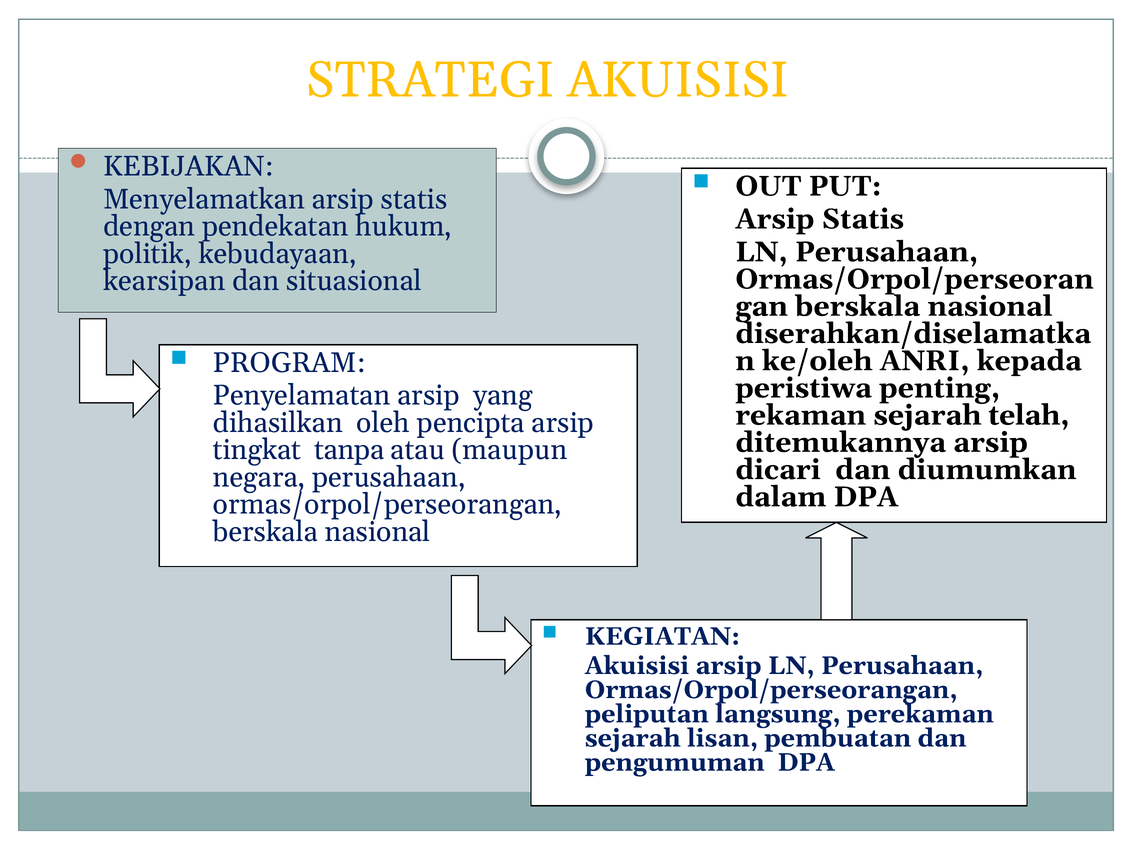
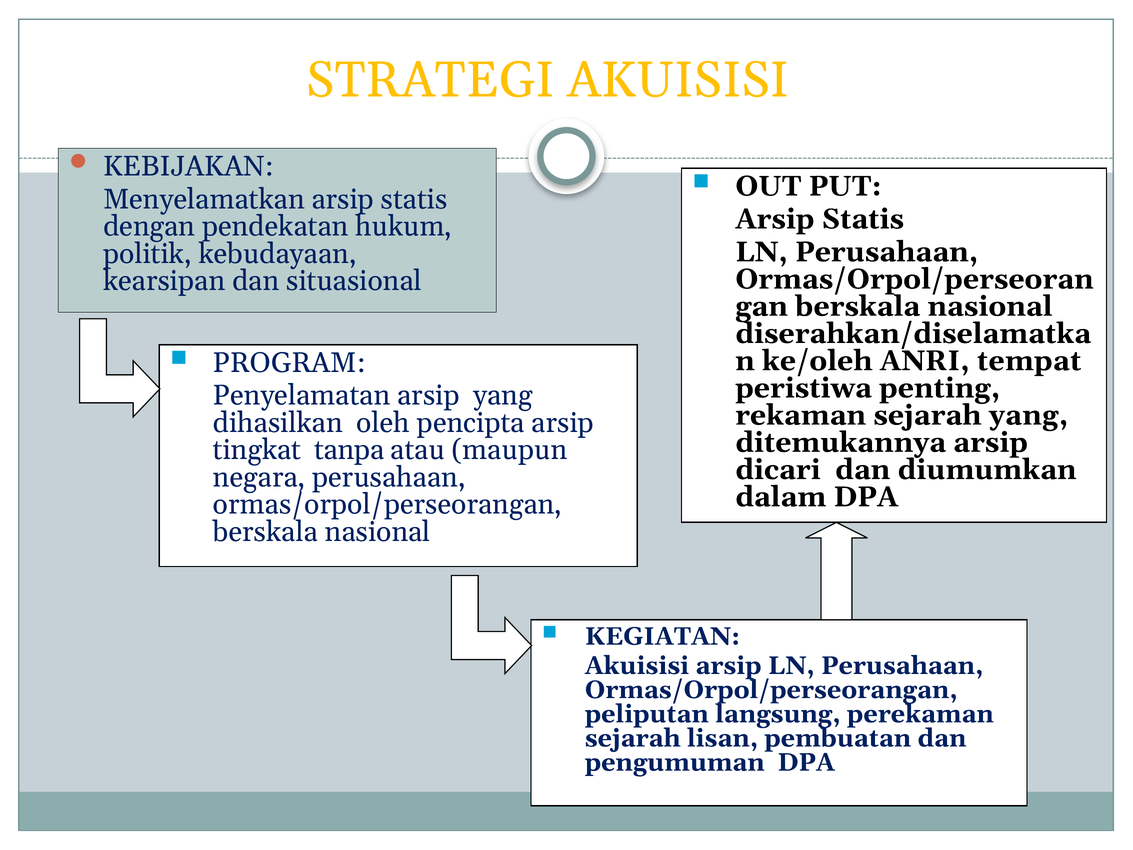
kepada: kepada -> tempat (1029, 361)
sejarah telah: telah -> yang (1028, 415)
